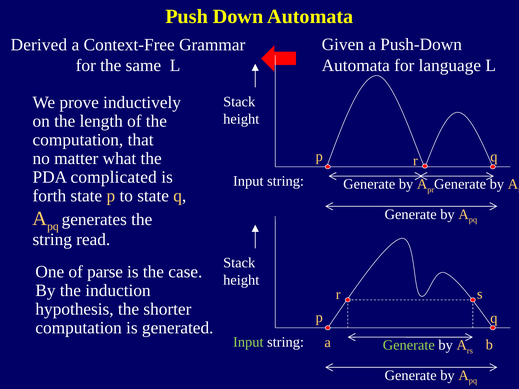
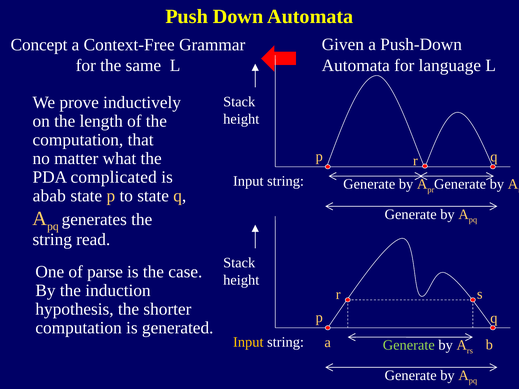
Derived: Derived -> Concept (39, 45)
forth: forth -> abab (49, 196)
Input colour: light green -> yellow (248, 342)
